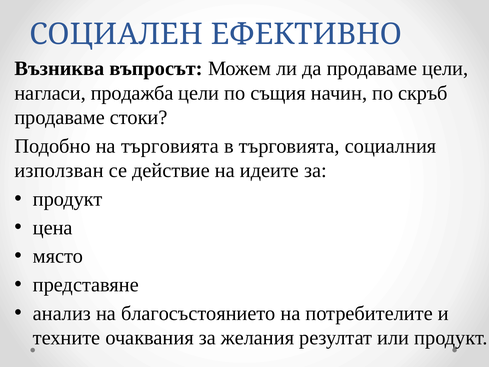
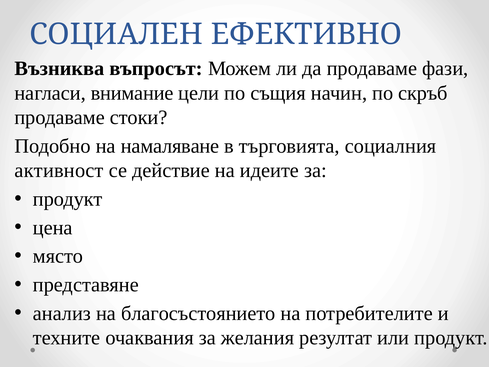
продаваме цели: цели -> фази (445, 69)
продажба: продажба -> внимание (132, 93)
на търговията: търговията -> намаляване (170, 146)
използван: използван -> активност (59, 170)
